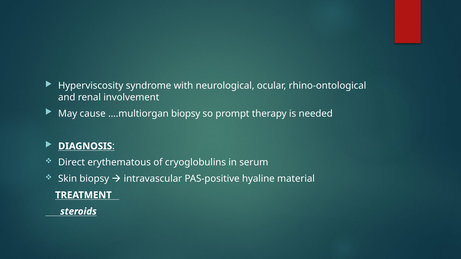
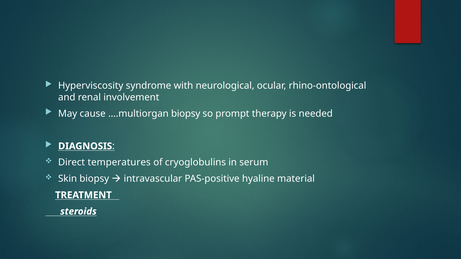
erythematous: erythematous -> temperatures (119, 163)
